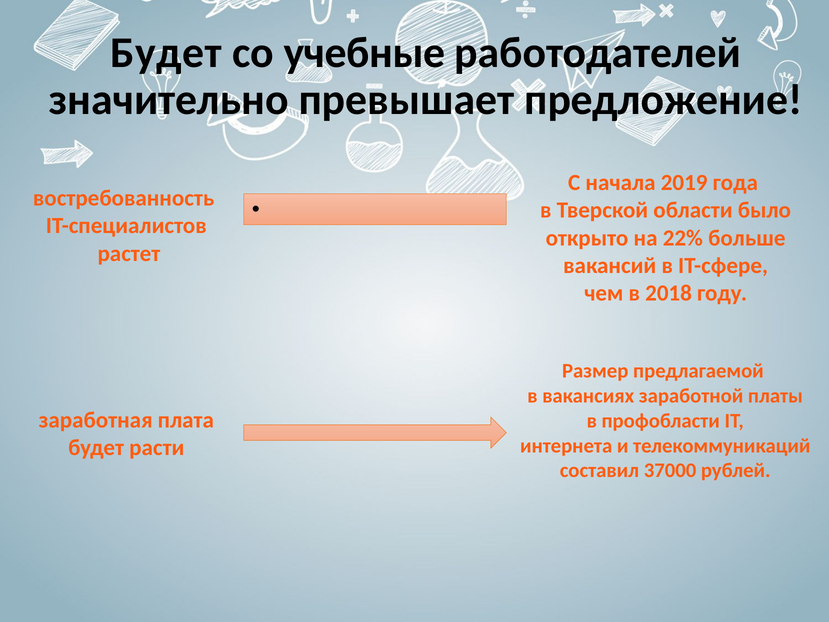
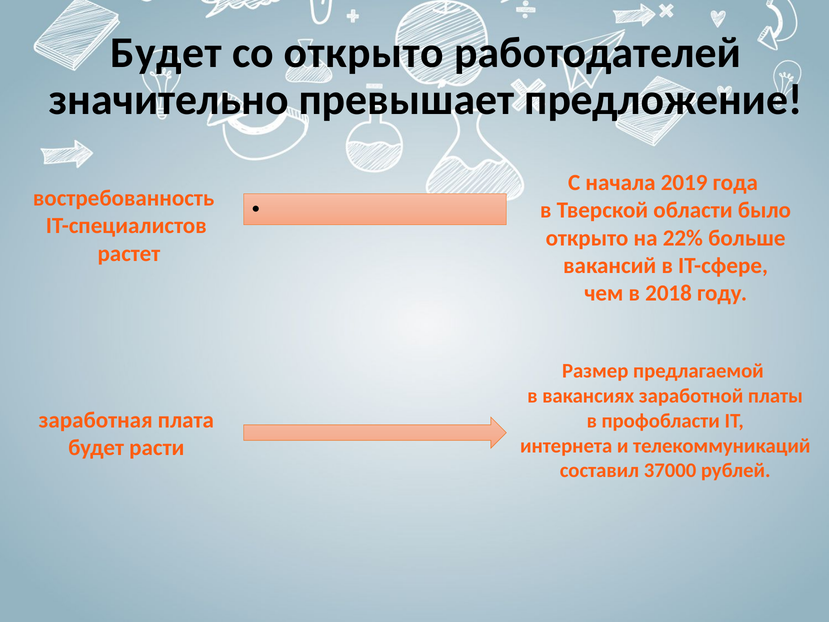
со учебные: учебные -> открыто (364, 53)
